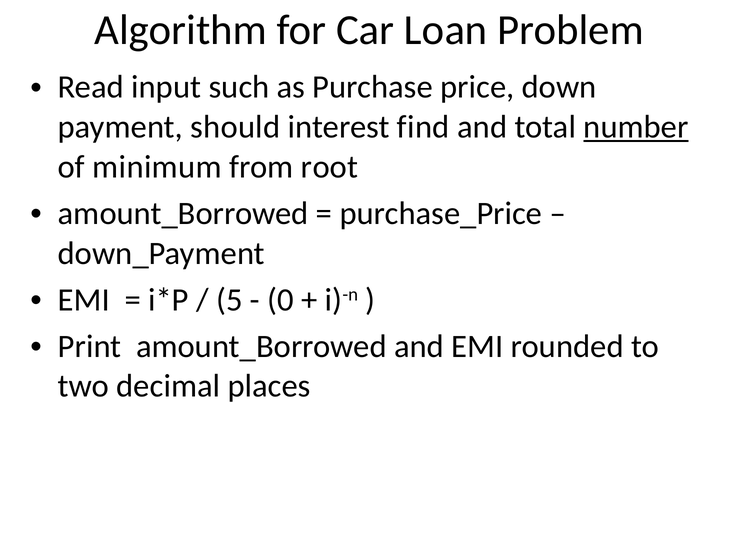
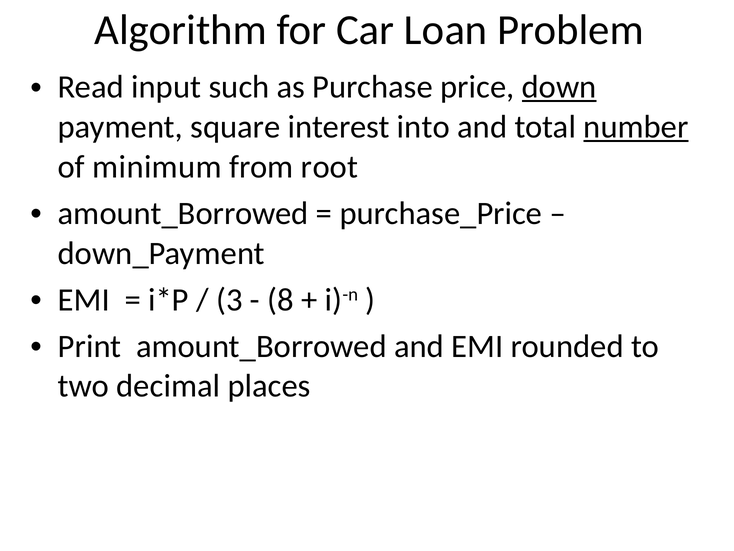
down underline: none -> present (559, 87)
should: should -> square (235, 127)
find: find -> into (423, 127)
5: 5 -> 3 (229, 300)
0: 0 -> 8 (280, 300)
